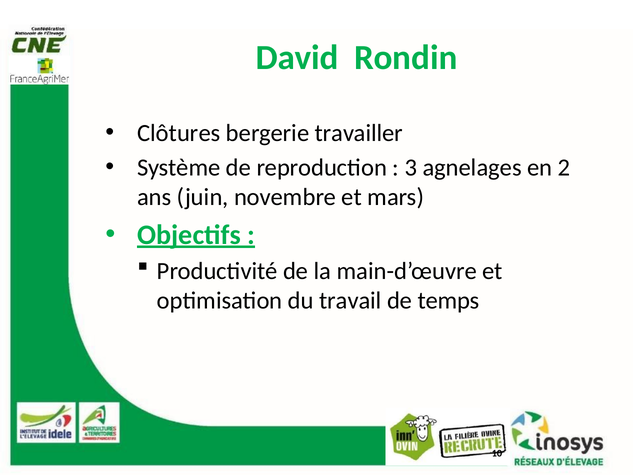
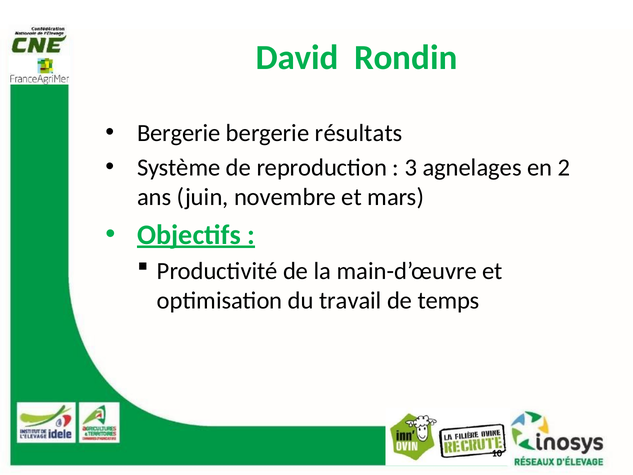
Clôtures: Clôtures -> Bergerie (179, 133)
travailler: travailler -> résultats (359, 133)
